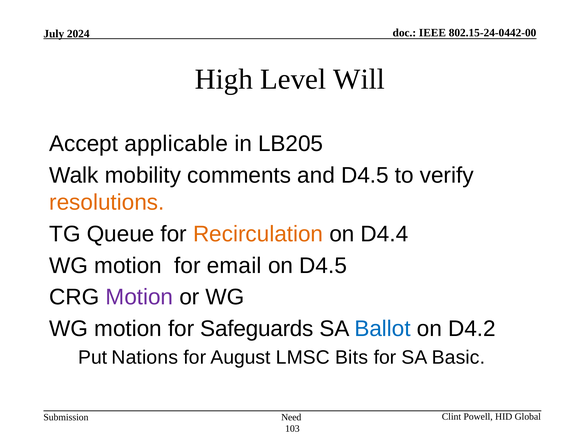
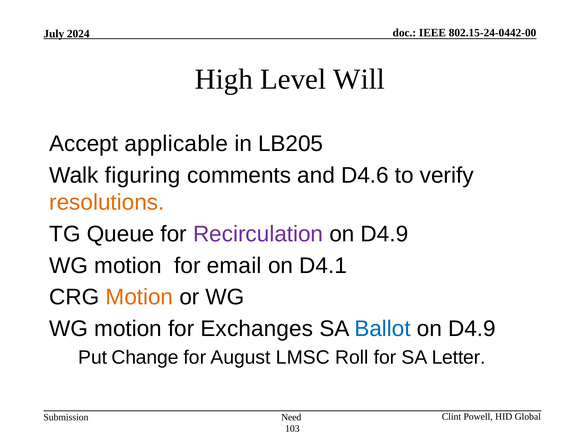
mobility: mobility -> figuring (143, 175)
and D4.5: D4.5 -> D4.6 (365, 175)
Recirculation colour: orange -> purple (258, 234)
D4.4: D4.4 -> D4.9 (384, 234)
on D4.5: D4.5 -> D4.1 (323, 266)
Motion colour: purple -> orange (139, 297)
Safeguards: Safeguards -> Exchanges (257, 329)
D4.2: D4.2 -> D4.9 (472, 329)
Nations: Nations -> Change (145, 358)
Bits: Bits -> Roll (352, 358)
Basic: Basic -> Letter (459, 358)
